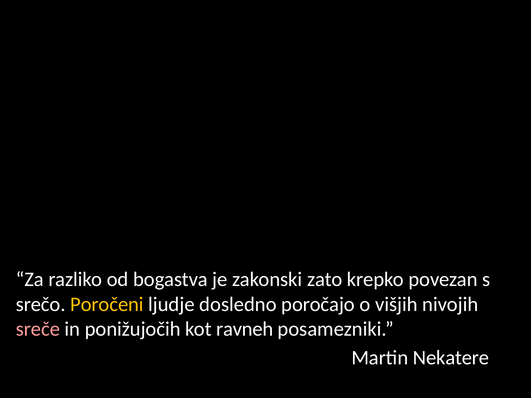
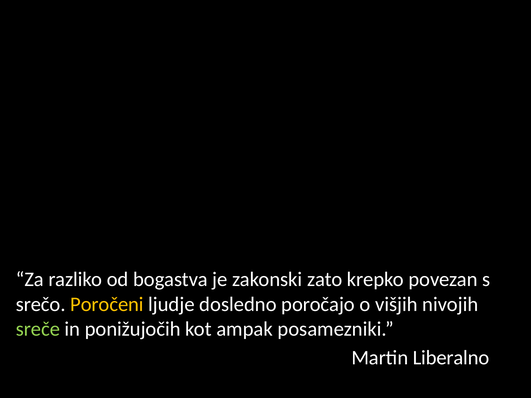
sreče colour: pink -> light green (38, 329)
ravneh: ravneh -> ampak (245, 329)
Nekatere: Nekatere -> Liberalno (451, 358)
